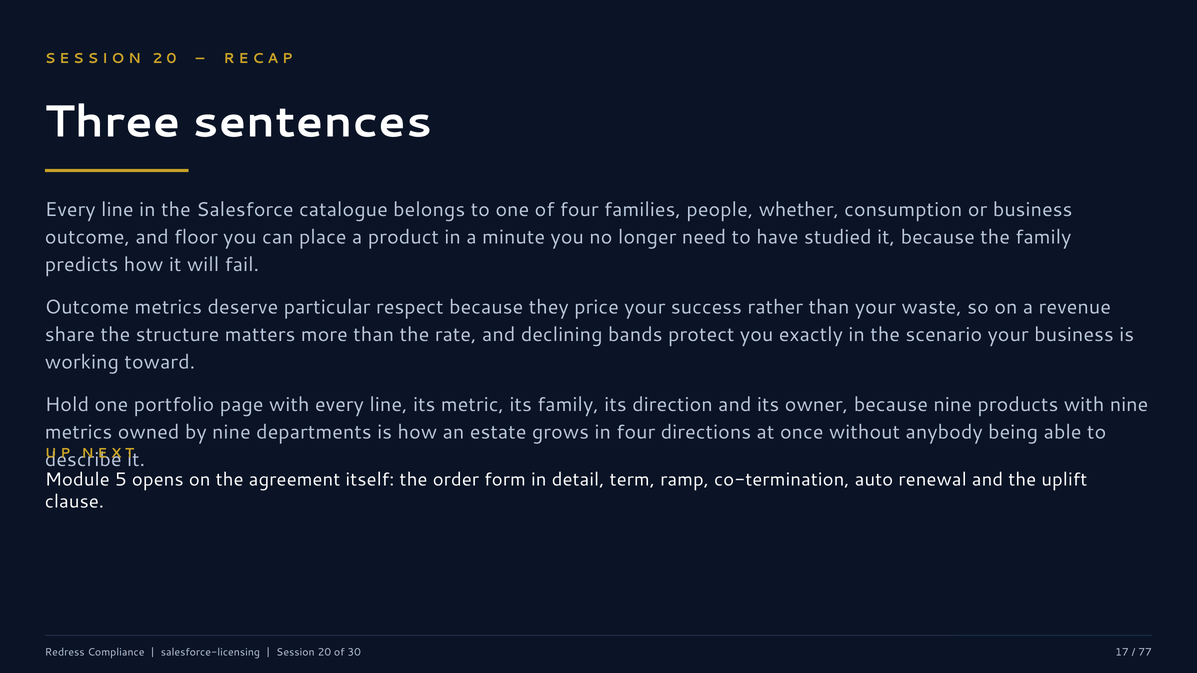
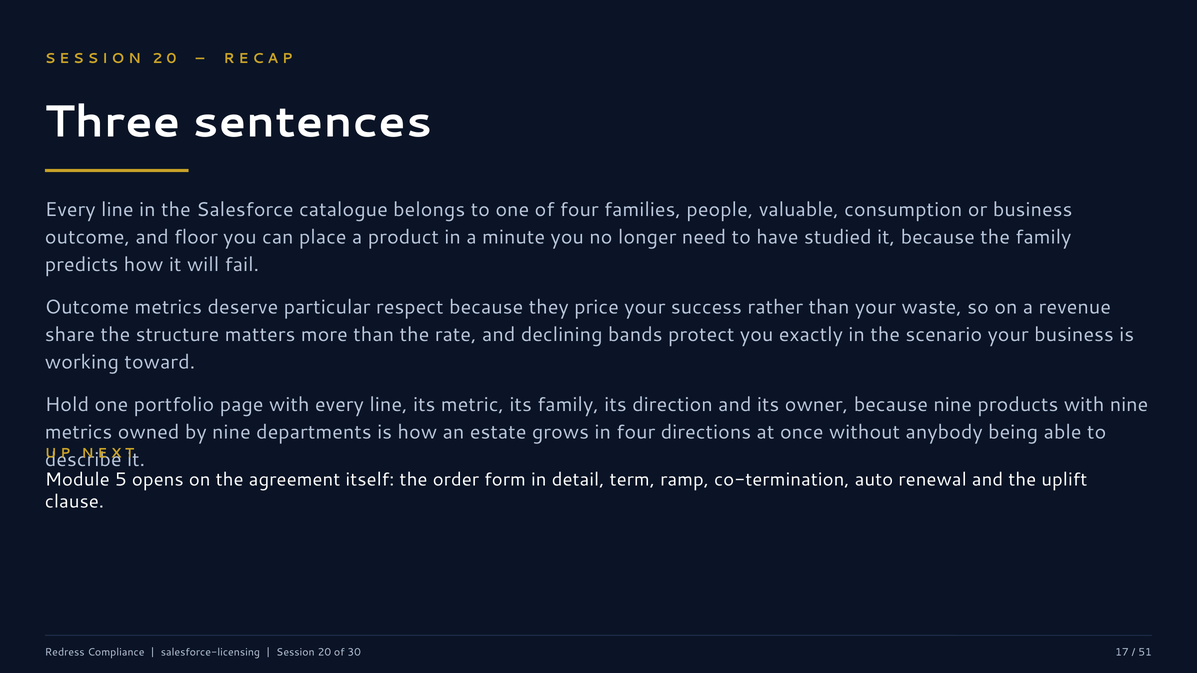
whether: whether -> valuable (799, 210)
77: 77 -> 51 (1145, 652)
